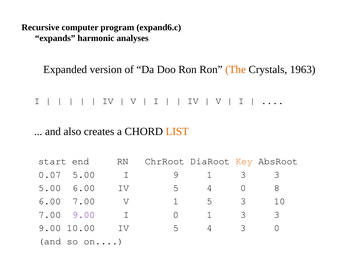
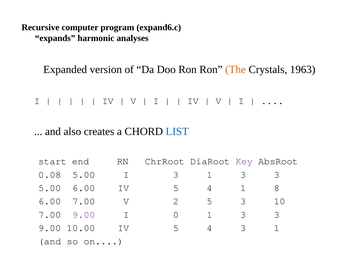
LIST colour: orange -> blue (177, 132)
Key colour: orange -> purple (244, 161)
0.07: 0.07 -> 0.08 (50, 175)
I 9: 9 -> 3 (176, 175)
4 0: 0 -> 1 (243, 188)
V 1: 1 -> 2 (176, 202)
4 3 0: 0 -> 1 (277, 228)
